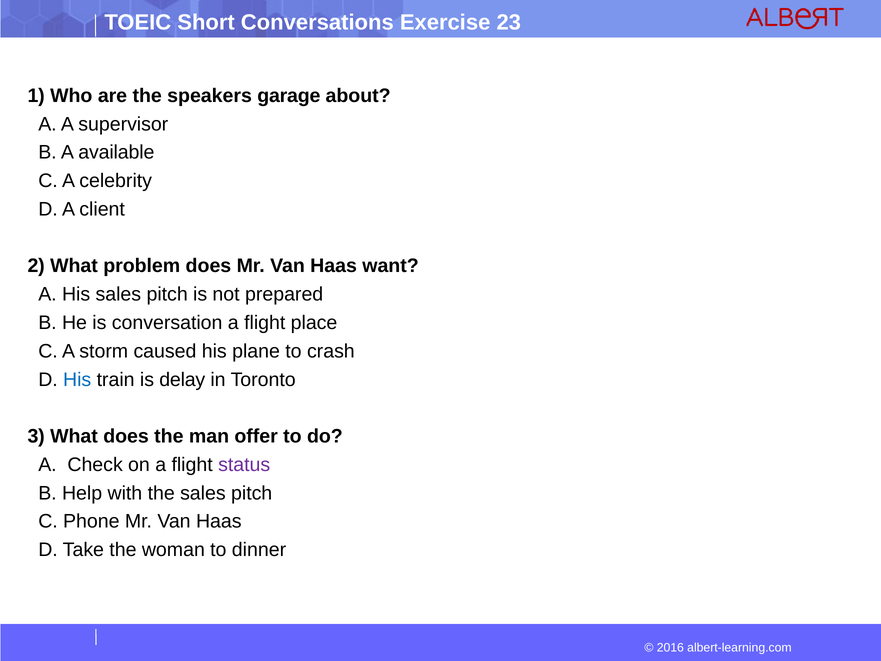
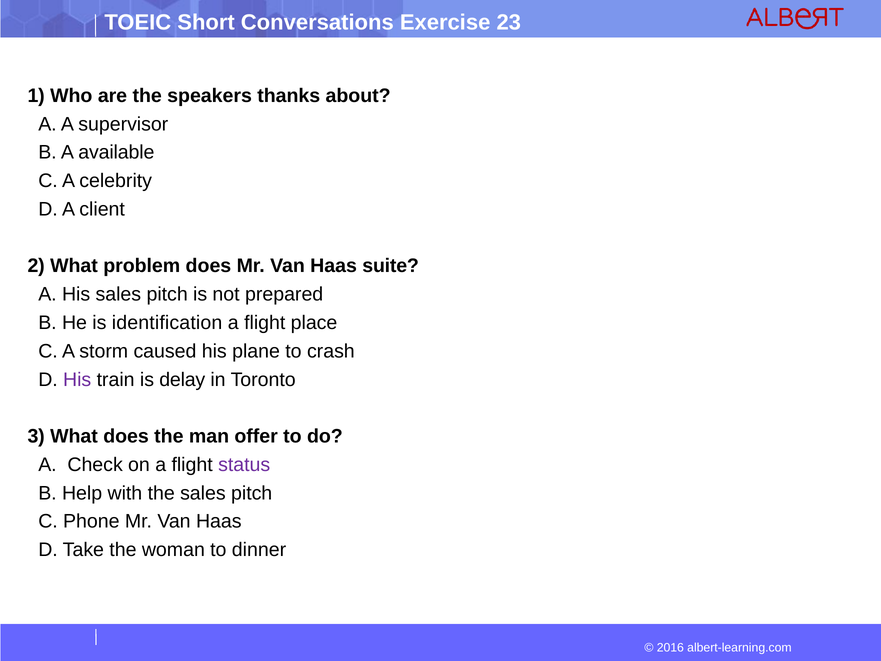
garage: garage -> thanks (289, 96)
want: want -> suite (391, 266)
conversation: conversation -> identification (167, 323)
His colour: blue -> purple (77, 379)
